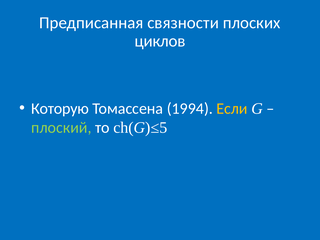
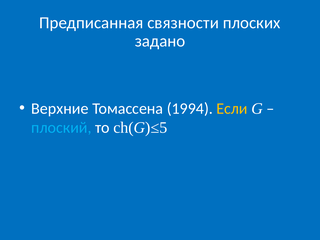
циклов: циклов -> задано (160, 41)
Которую: Которую -> Верхние (60, 109)
плоский colour: light green -> light blue (61, 128)
